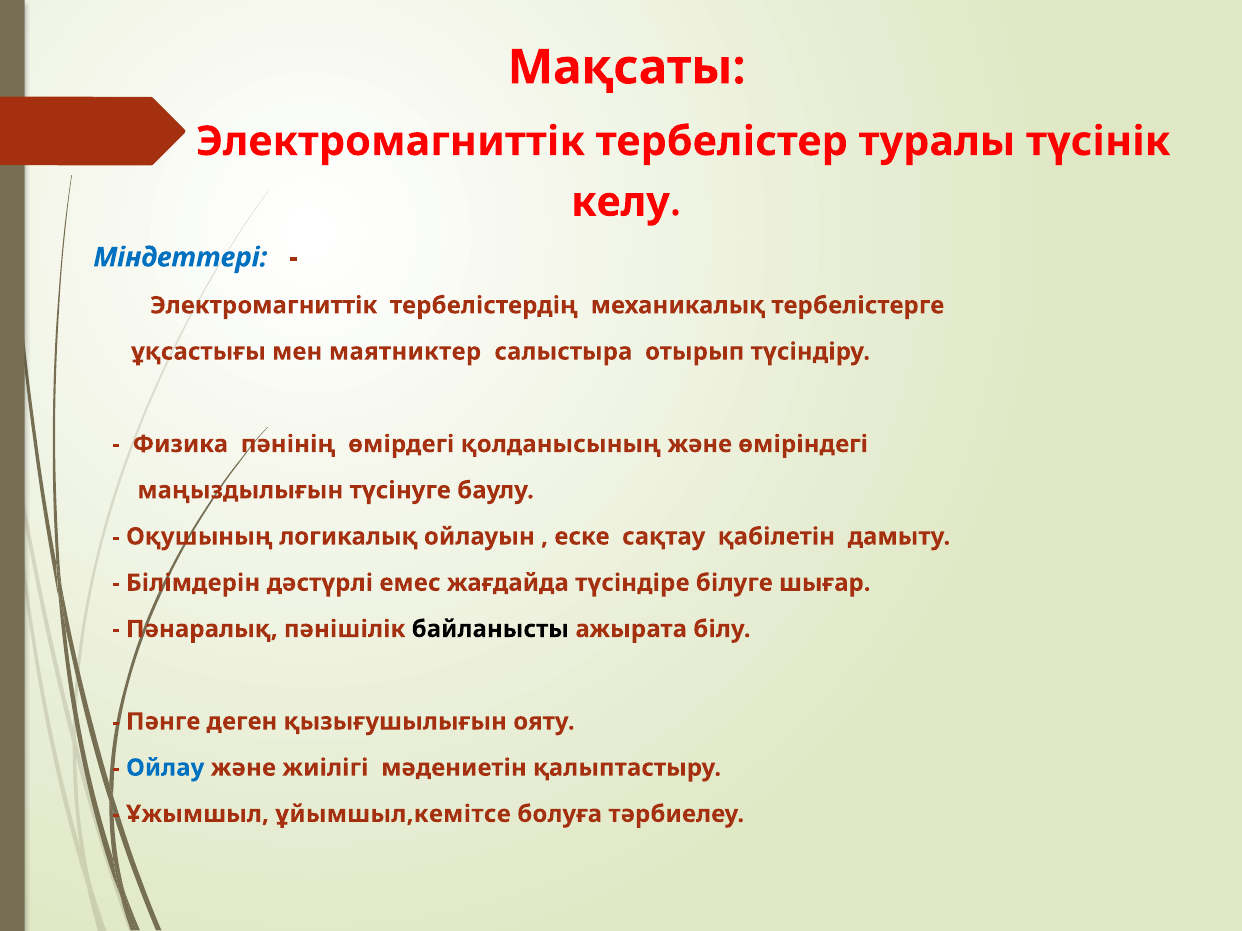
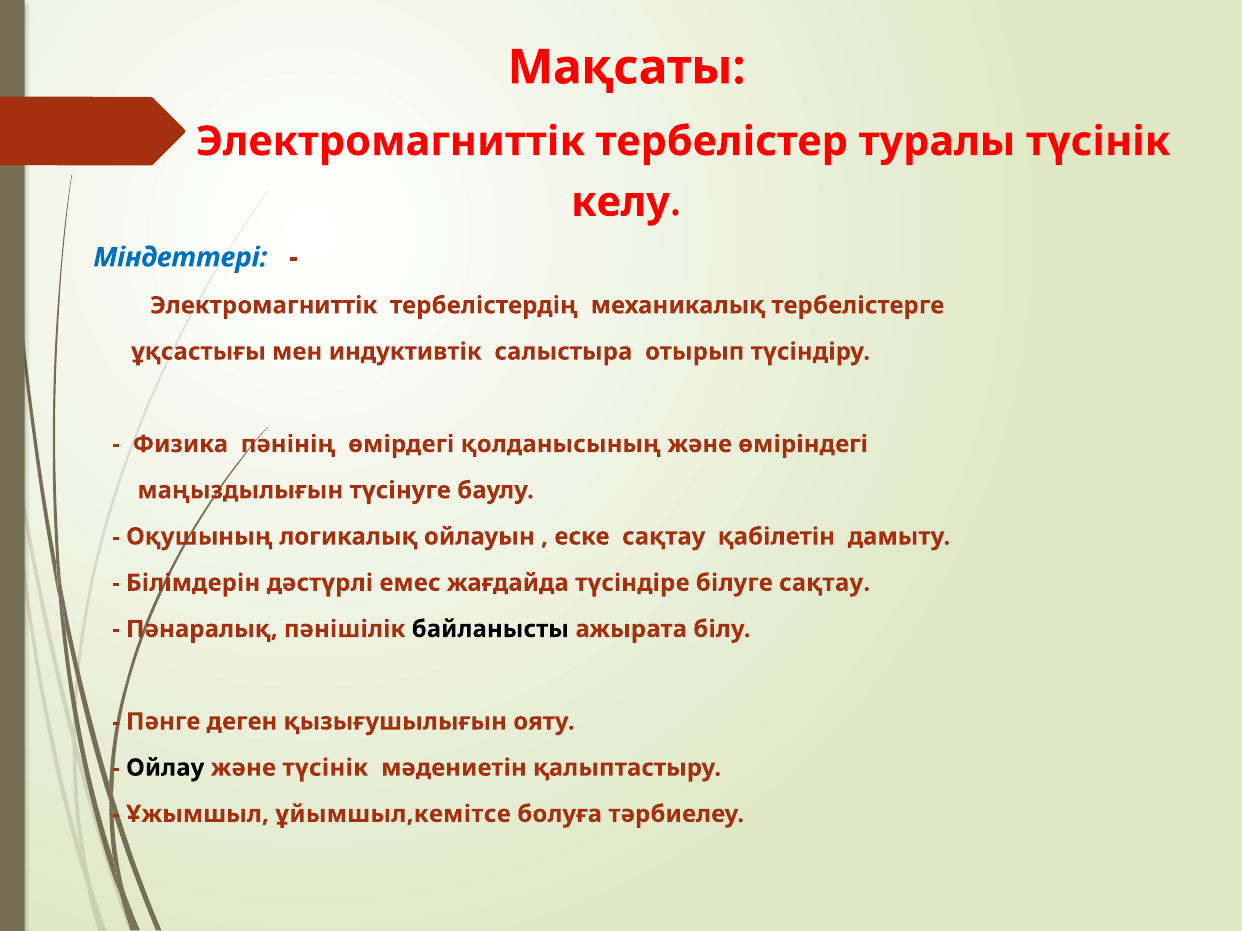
маятниктер: маятниктер -> индуктивтік (405, 352)
білуге шығар: шығар -> сақтау (825, 583)
Ойлау colour: blue -> black (165, 768)
және жиілігі: жиілігі -> түсінік (325, 768)
